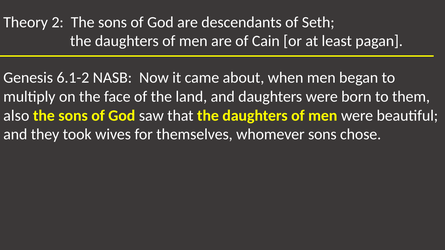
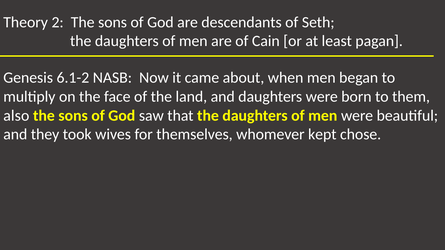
whomever sons: sons -> kept (322, 135)
